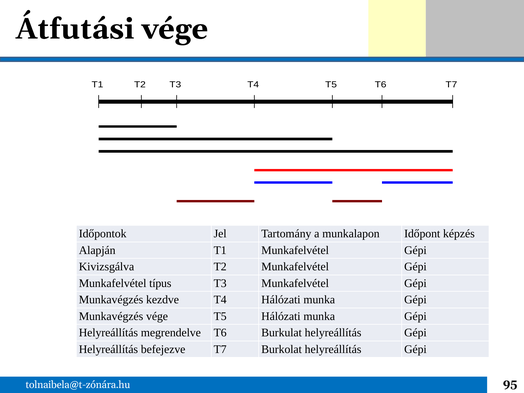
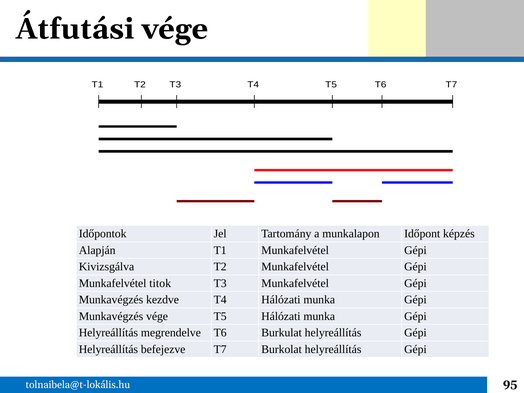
típus: típus -> titok (160, 283)
tolnaibela@t-zónára.hu: tolnaibela@t-zónára.hu -> tolnaibela@t-lokális.hu (78, 385)
